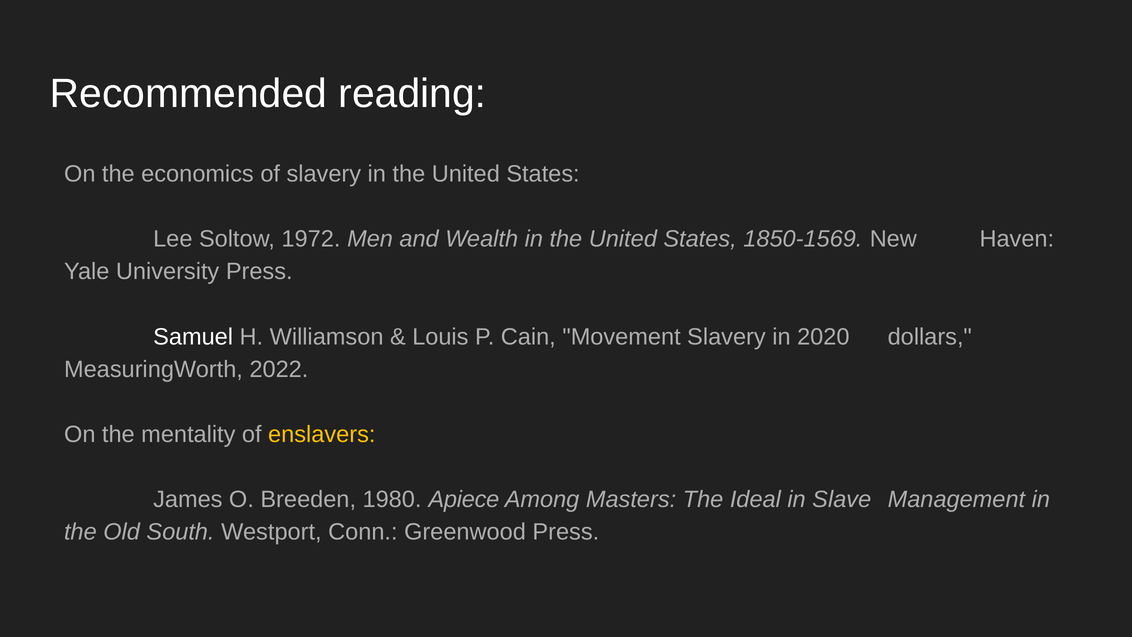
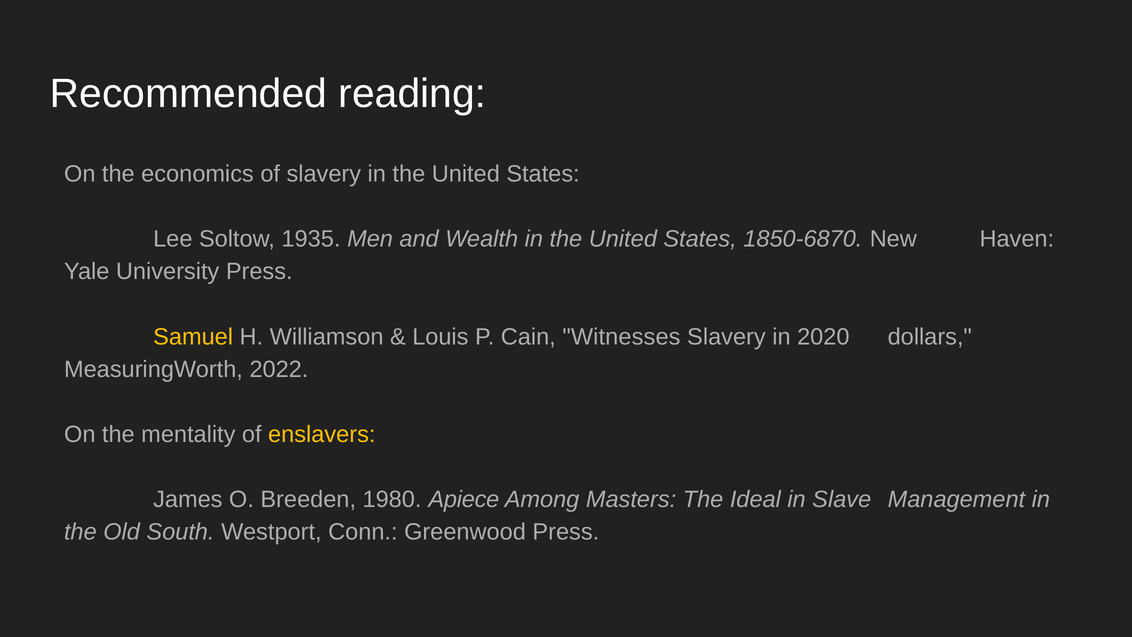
1972: 1972 -> 1935 (311, 239)
1850-1569: 1850-1569 -> 1850-6870 (803, 239)
Samuel colour: white -> yellow (193, 337)
Movement: Movement -> Witnesses (621, 337)
